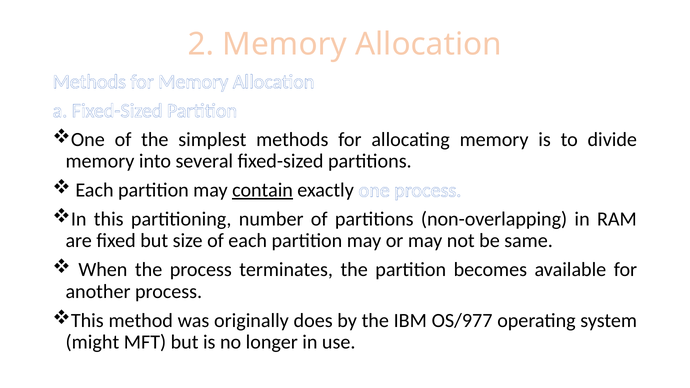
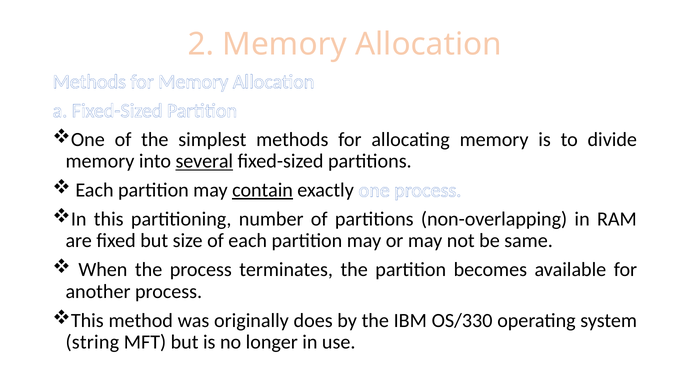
several underline: none -> present (204, 161)
OS/977: OS/977 -> OS/330 (462, 320)
might: might -> string (92, 342)
